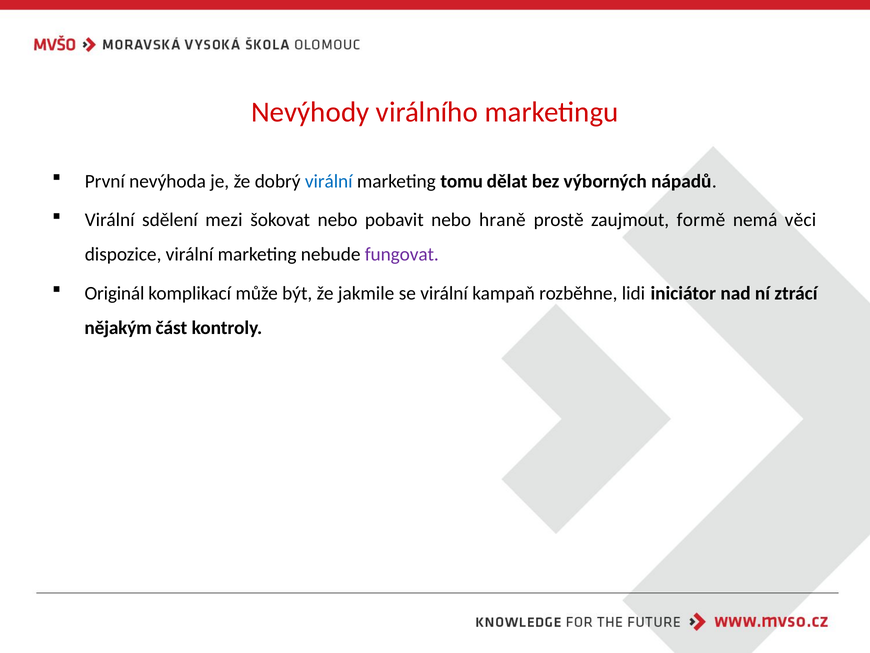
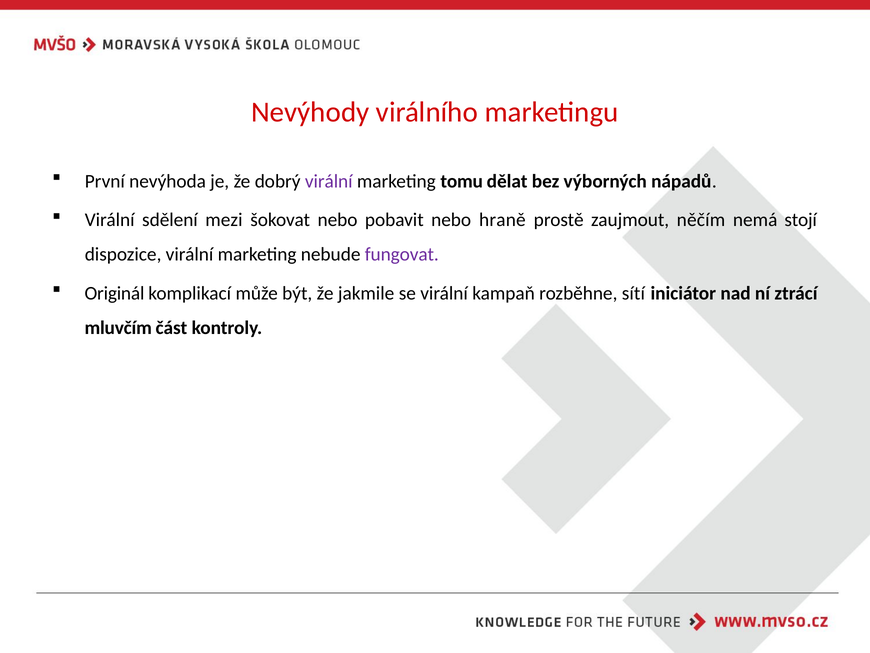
virální colour: blue -> purple (329, 181)
formě: formě -> něčím (701, 220)
věci: věci -> stojí (801, 220)
lidi: lidi -> sítí (633, 293)
nějakým: nějakým -> mluvčím (118, 328)
